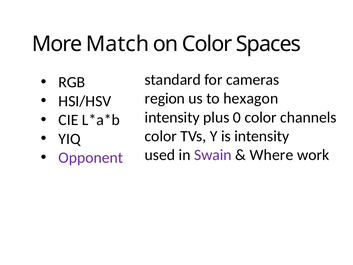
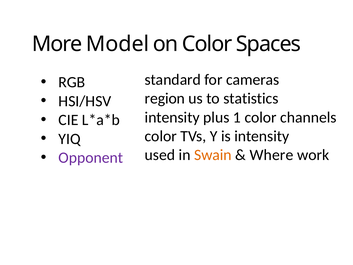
Match: Match -> Model (118, 44)
hexagon: hexagon -> statistics (251, 98)
0: 0 -> 1 (237, 117)
Swain colour: purple -> orange (213, 155)
